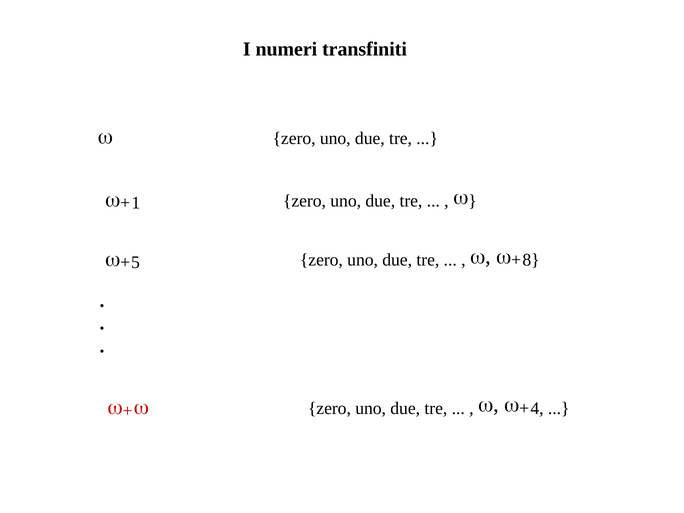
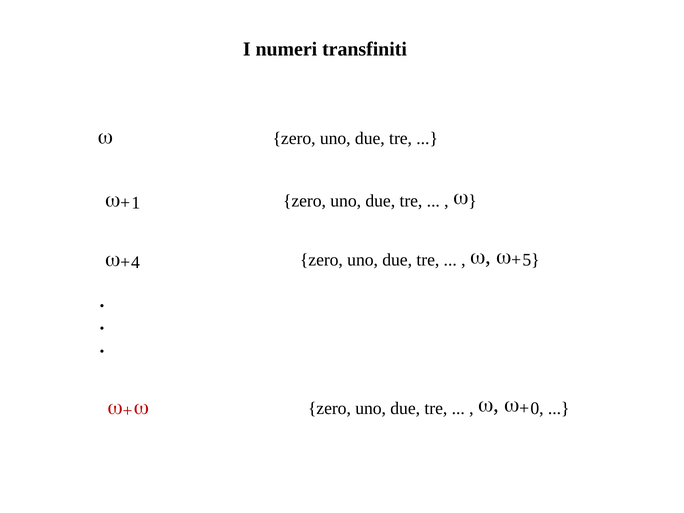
5: 5 -> 4 (135, 263)
8: 8 -> 5 (531, 260)
4: 4 -> 0 (537, 408)
